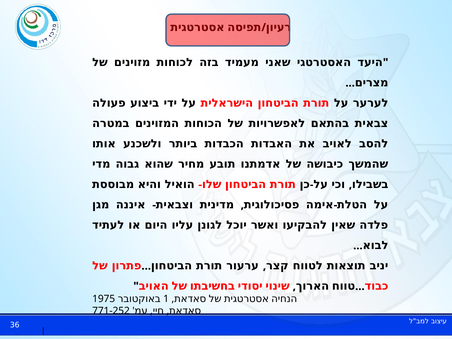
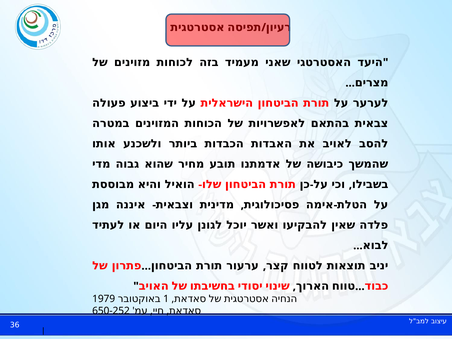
1975: 1975 -> 1979 (104, 299)
771-252: 771-252 -> 650-252 (111, 311)
